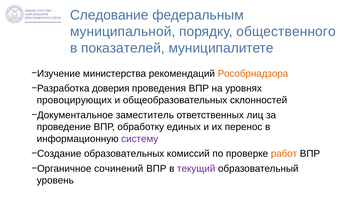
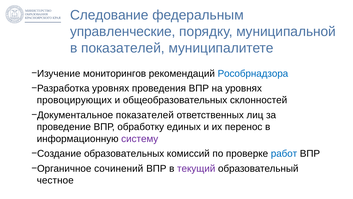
муниципальной: муниципальной -> управленческие (123, 32)
общественного: общественного -> муниципальной (286, 32)
министерства: министерства -> мониторингов (115, 73)
Рособрнадзора colour: orange -> blue (253, 73)
доверия: доверия -> уровнях (111, 88)
заместитель: заместитель -> показателей (145, 115)
работ colour: orange -> blue (284, 153)
уровень: уровень -> честное (55, 180)
